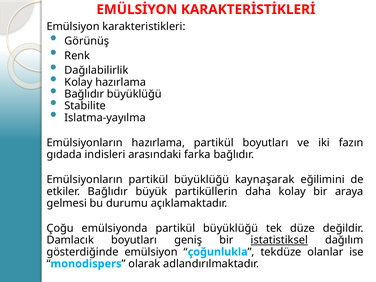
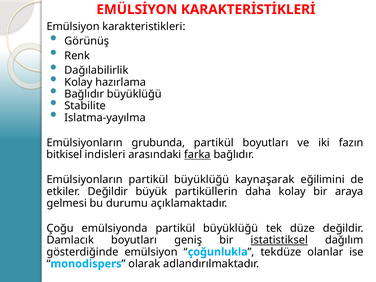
Emülsiyonların hazırlama: hazırlama -> grubunda (158, 143)
gıdada: gıdada -> bitkisel (64, 155)
farka underline: none -> present (197, 155)
etkiler Bağlıdır: Bağlıdır -> Değildir (108, 191)
